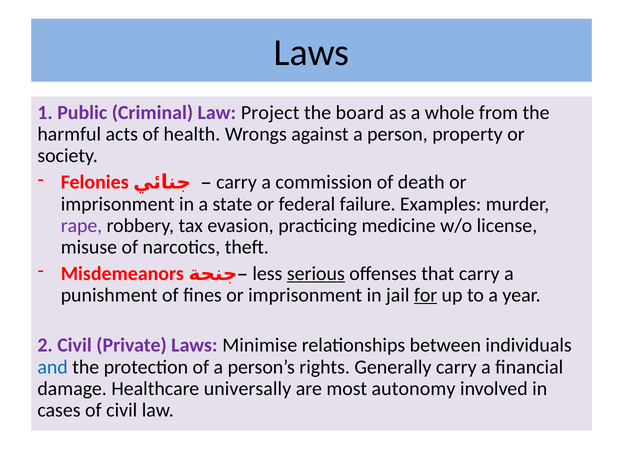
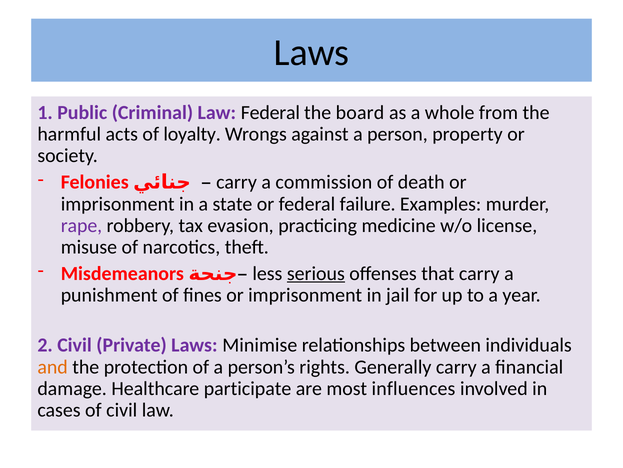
Law Project: Project -> Federal (270, 113)
health: health -> loyalty (192, 134)
for underline: present -> none (426, 295)
and colour: blue -> orange (53, 366)
universally: universally -> participate (248, 388)
autonomy: autonomy -> influences (413, 388)
